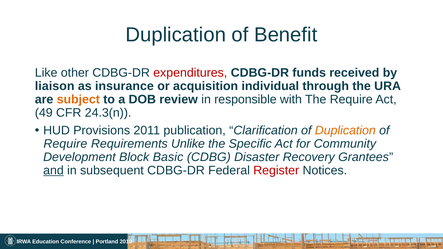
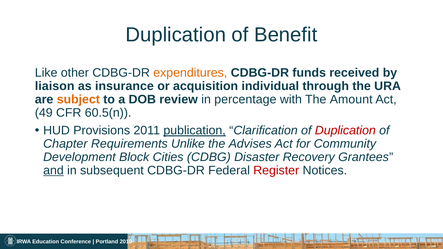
expenditures colour: red -> orange (190, 73)
responsible: responsible -> percentage (245, 99)
The Require: Require -> Amount (351, 99)
24.3(n: 24.3(n -> 60.5(n (108, 113)
publication underline: none -> present (195, 131)
Duplication colour: orange -> red (345, 131)
Require: Require -> Chapter (65, 144)
Specific: Specific -> Advises (250, 144)
Basic: Basic -> Cities (168, 157)
